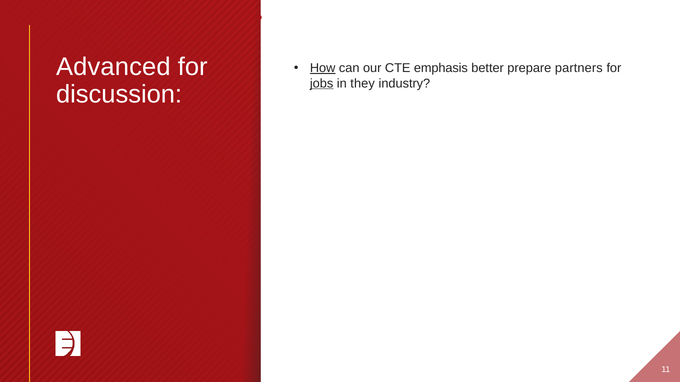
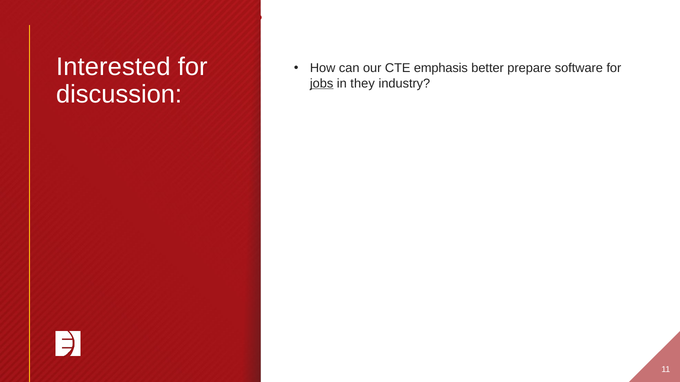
Advanced: Advanced -> Interested (113, 67)
How underline: present -> none (323, 68)
partners: partners -> software (579, 68)
